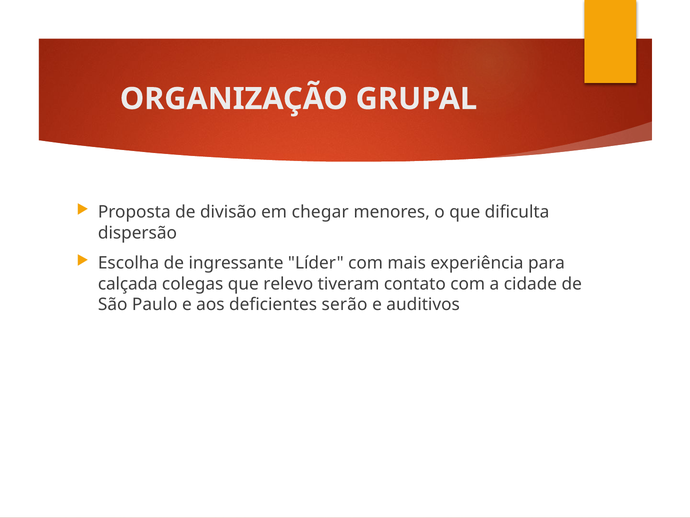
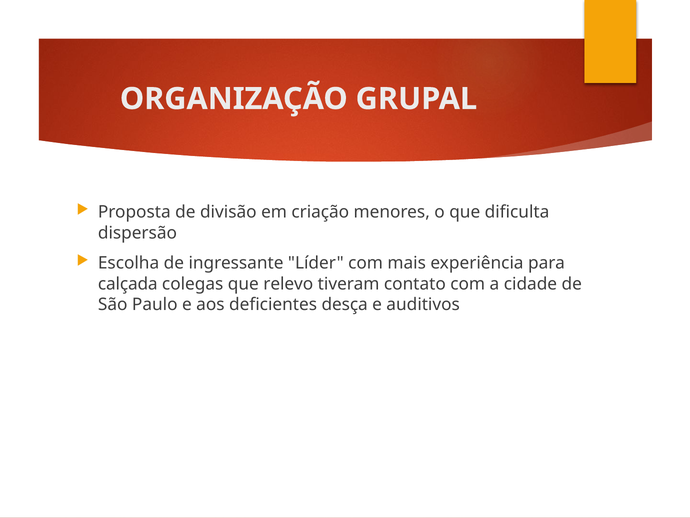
chegar: chegar -> criação (320, 212)
serão: serão -> desça (345, 304)
